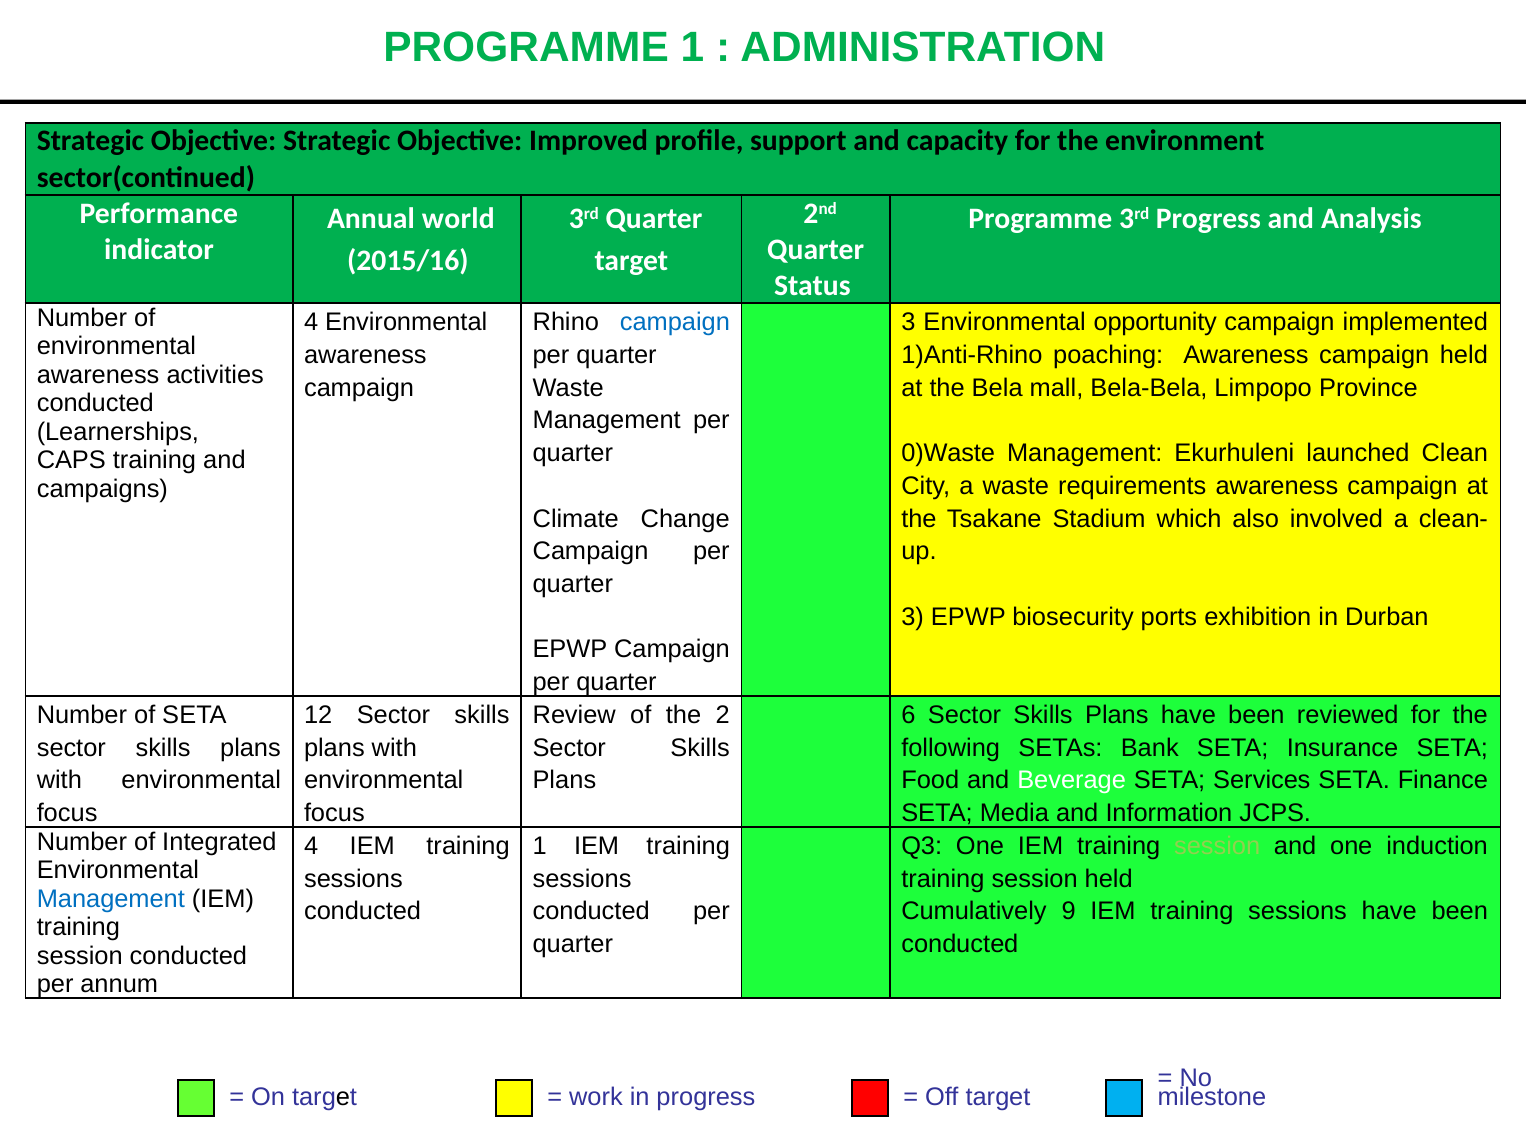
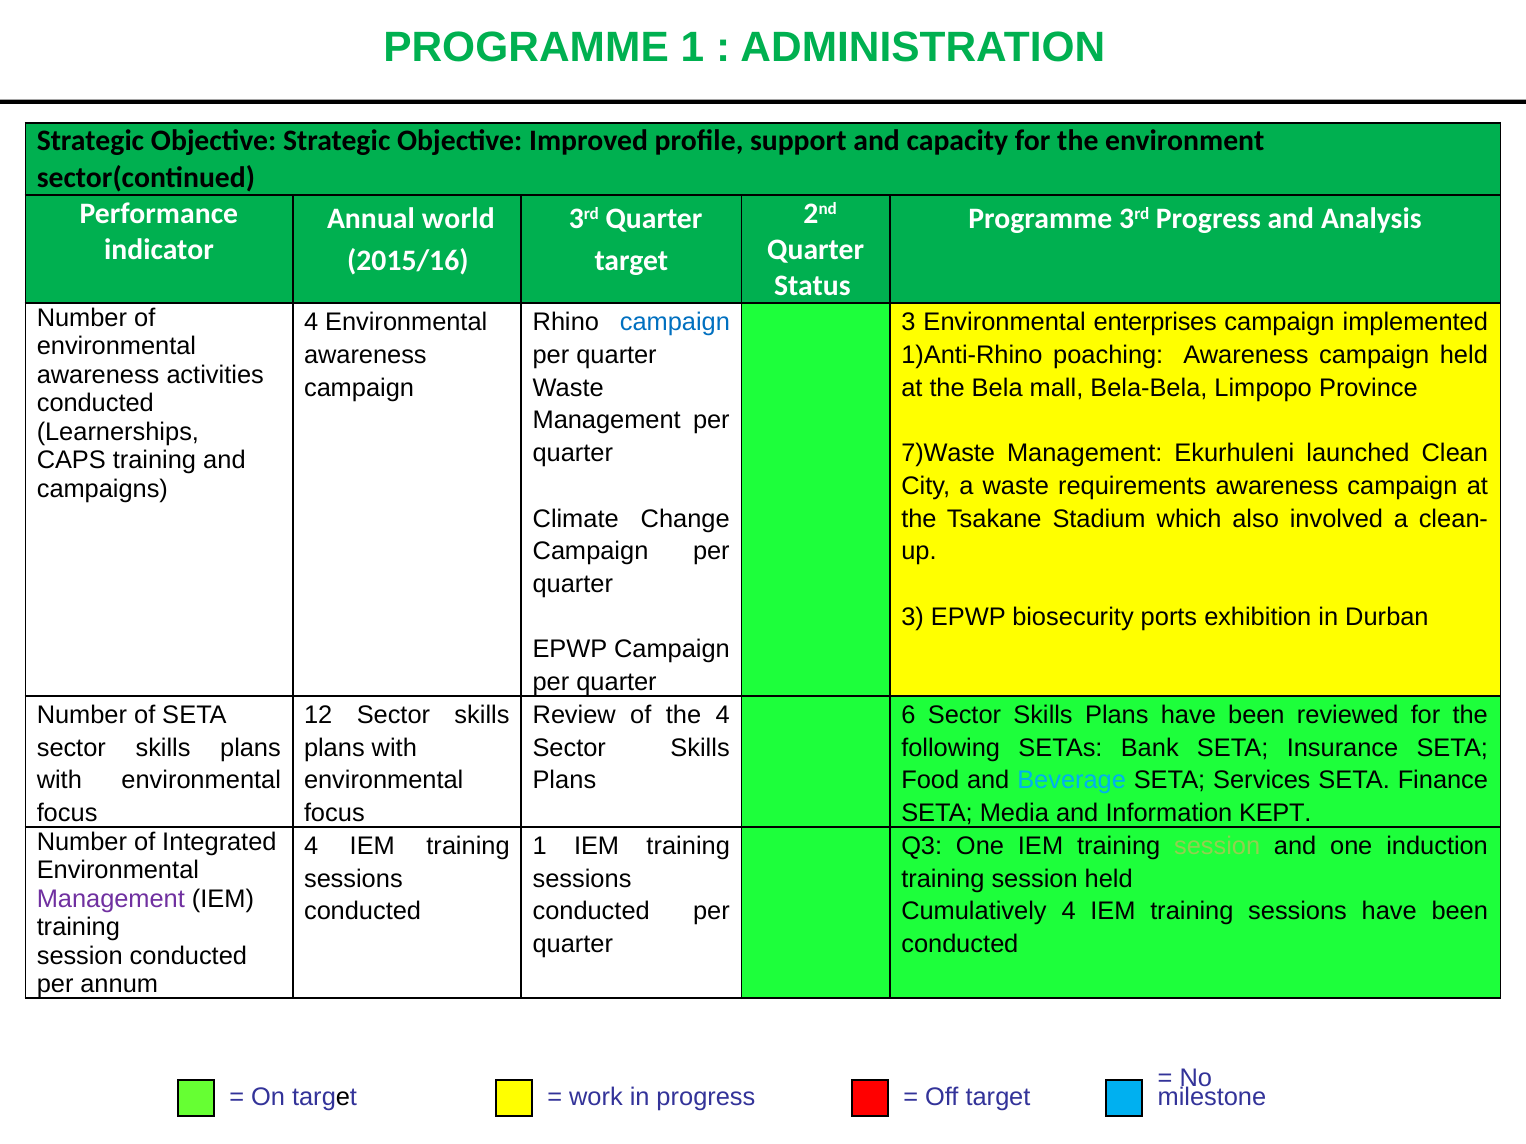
opportunity: opportunity -> enterprises (1155, 322)
0)Waste: 0)Waste -> 7)Waste (948, 453)
the 2: 2 -> 4 (723, 715)
Beverage colour: white -> light blue (1072, 781)
JCPS: JCPS -> KEPT (1275, 814)
Management colour: blue -> purple (111, 899)
Cumulatively 9: 9 -> 4 (1069, 912)
